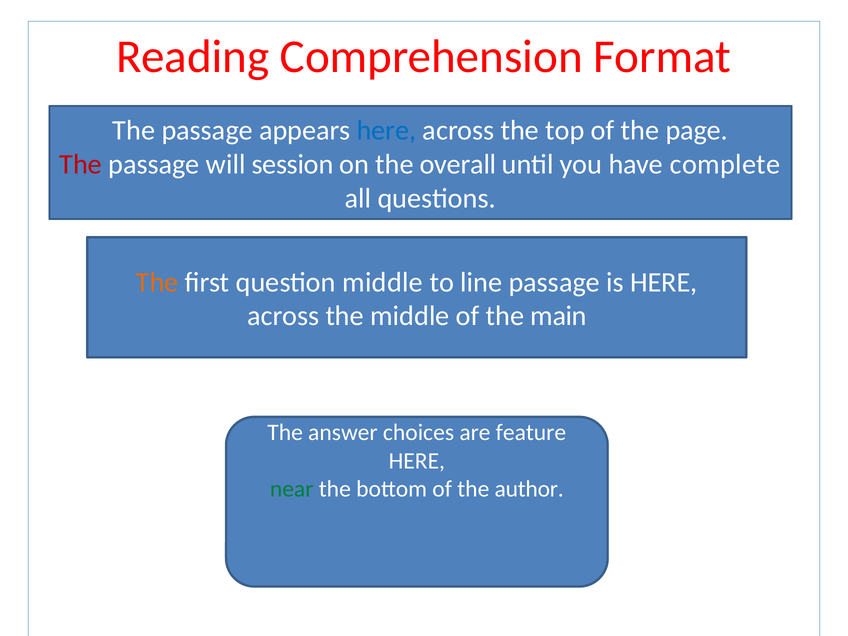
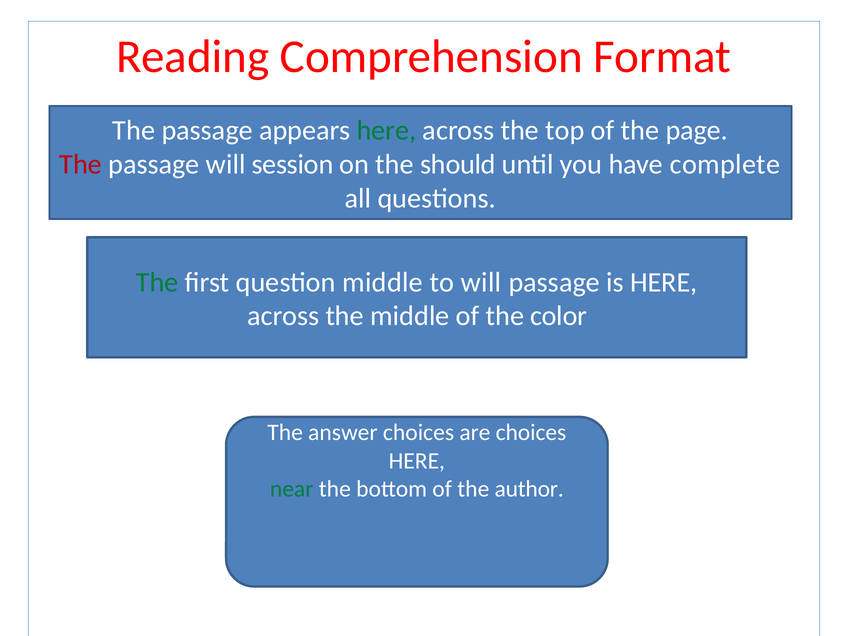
here colour: blue -> green (386, 131)
overall: overall -> should (458, 165)
The colour: orange -> green (157, 282)
to line: line -> will (481, 282)
main: main -> color (559, 316)
are feature: feature -> choices (531, 433)
